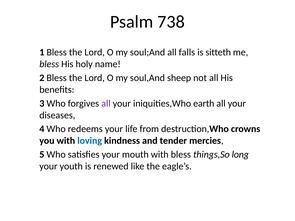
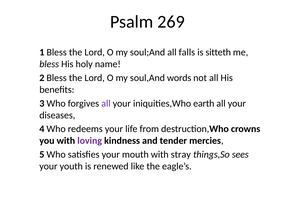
738: 738 -> 269 (171, 22)
sheep: sheep -> words (179, 78)
loving colour: blue -> purple (90, 141)
with bless: bless -> stray (181, 155)
long: long -> sees (240, 155)
